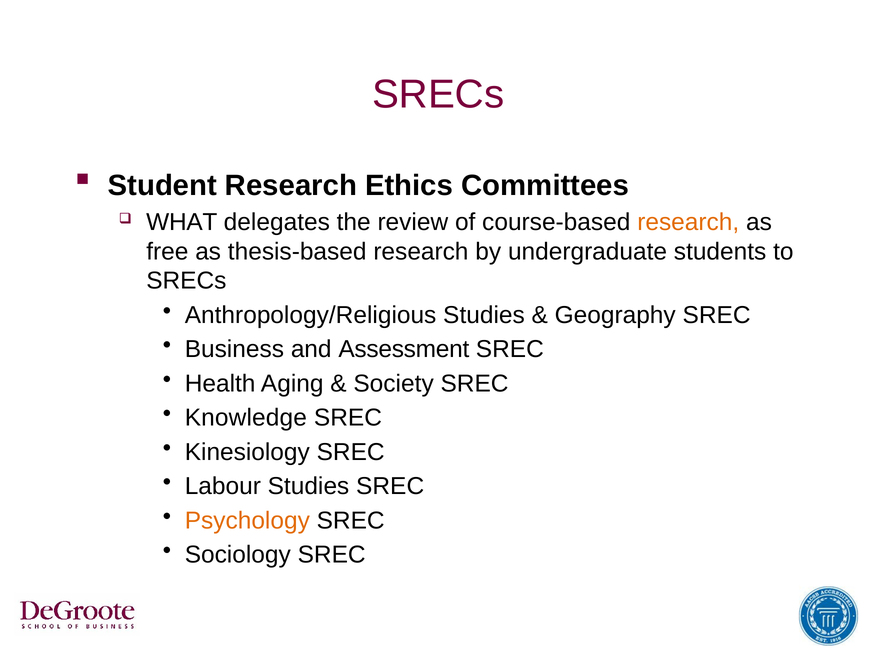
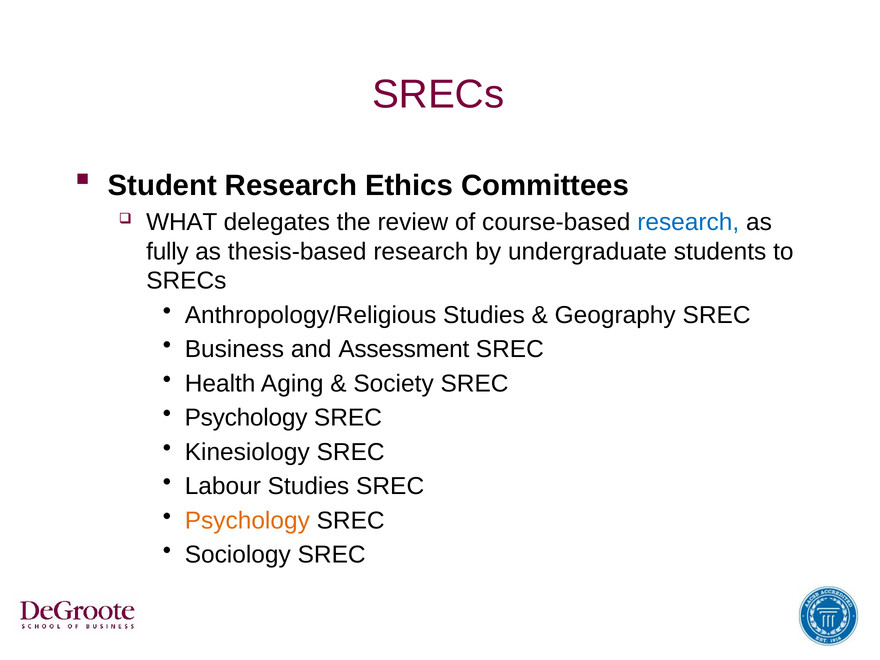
research colour: orange -> blue (688, 222)
free: free -> fully (167, 252)
Knowledge: Knowledge -> Psychology (246, 418)
